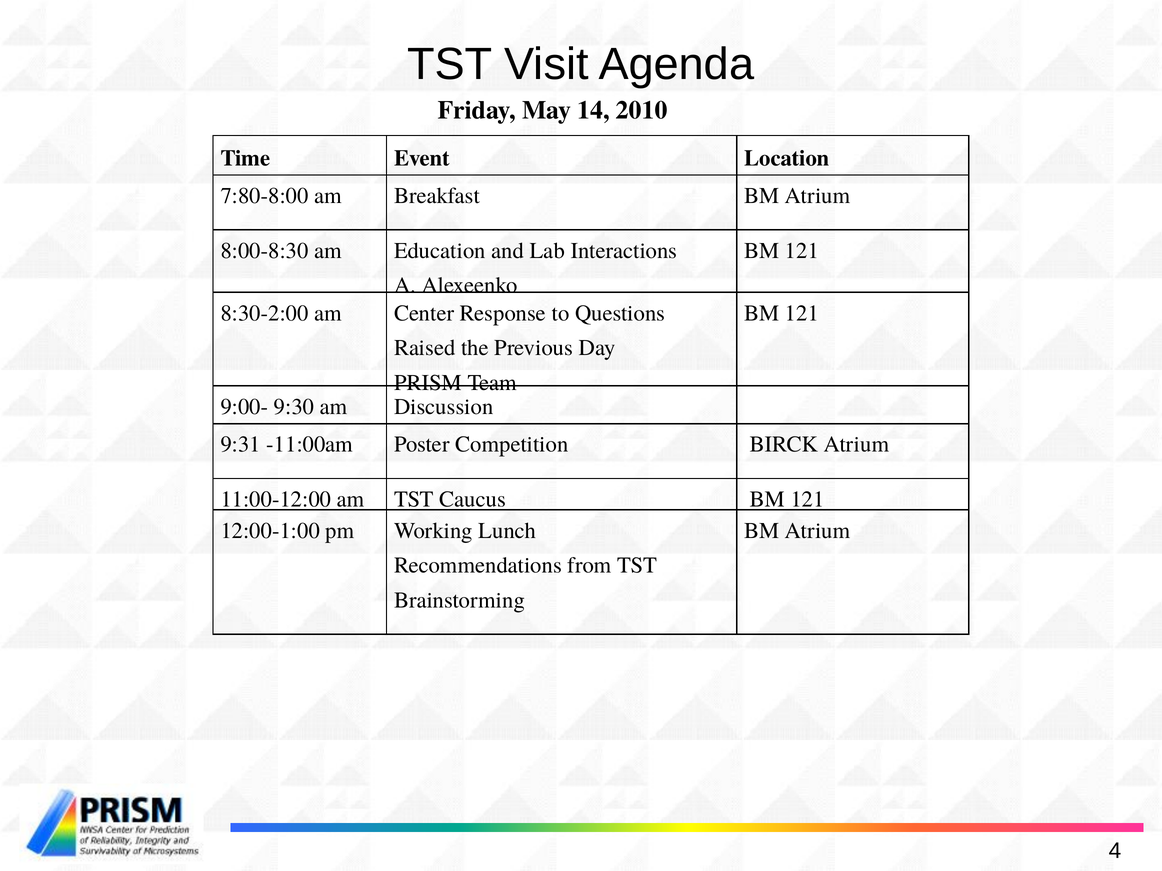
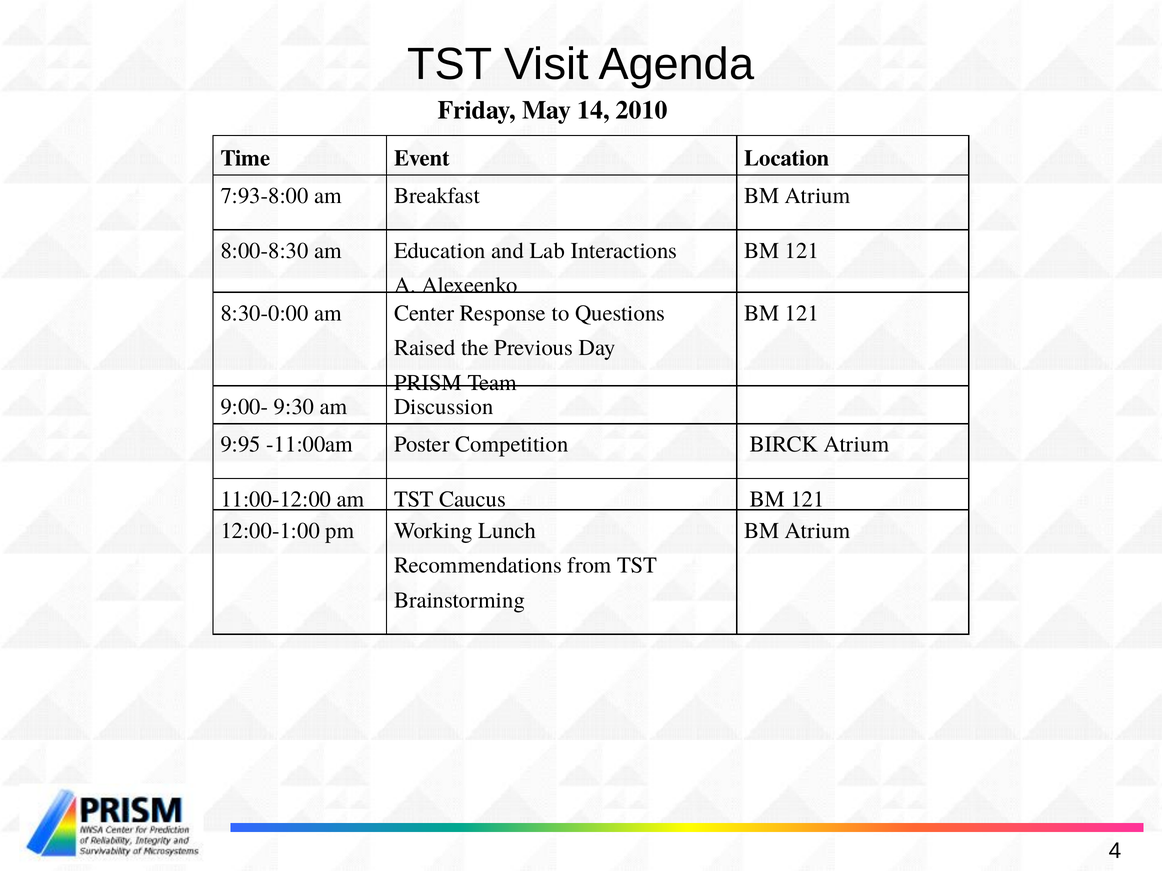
7:80-8:00: 7:80-8:00 -> 7:93-8:00 (264, 196)
8:30-2:00: 8:30-2:00 -> 8:30-0:00 (264, 313)
9:31: 9:31 -> 9:95 (241, 445)
